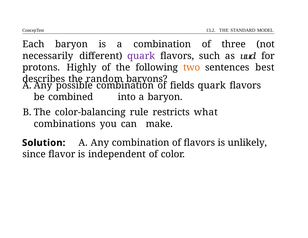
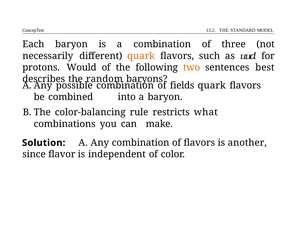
quark colour: purple -> orange (141, 56)
Highly: Highly -> Would (82, 67)
unlikely: unlikely -> another (247, 143)
